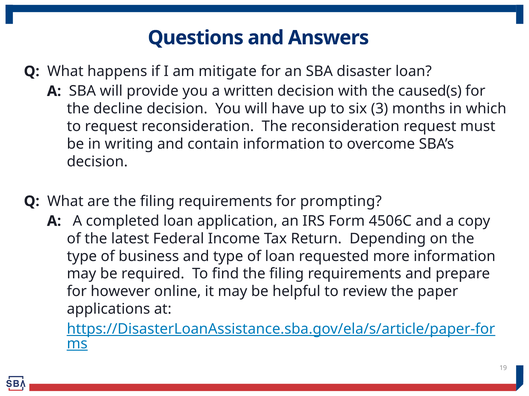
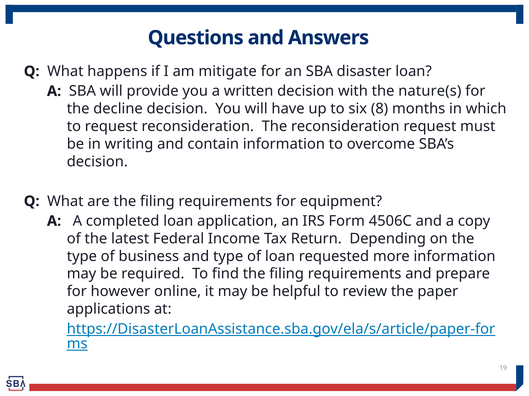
caused(s: caused(s -> nature(s (430, 91)
3: 3 -> 8 (380, 109)
prompting: prompting -> equipment (341, 202)
